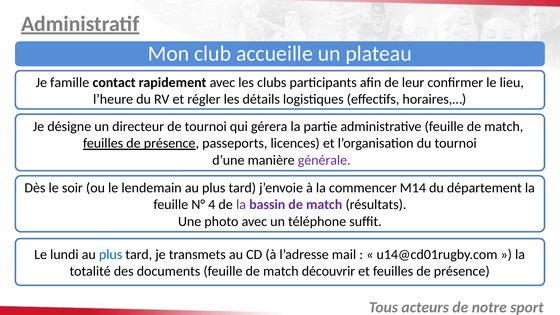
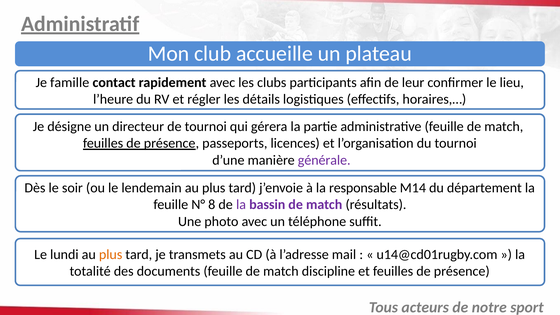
commencer: commencer -> responsable (363, 188)
4: 4 -> 8 (212, 205)
plus colour: blue -> orange (111, 255)
découvrir: découvrir -> discipline (328, 271)
